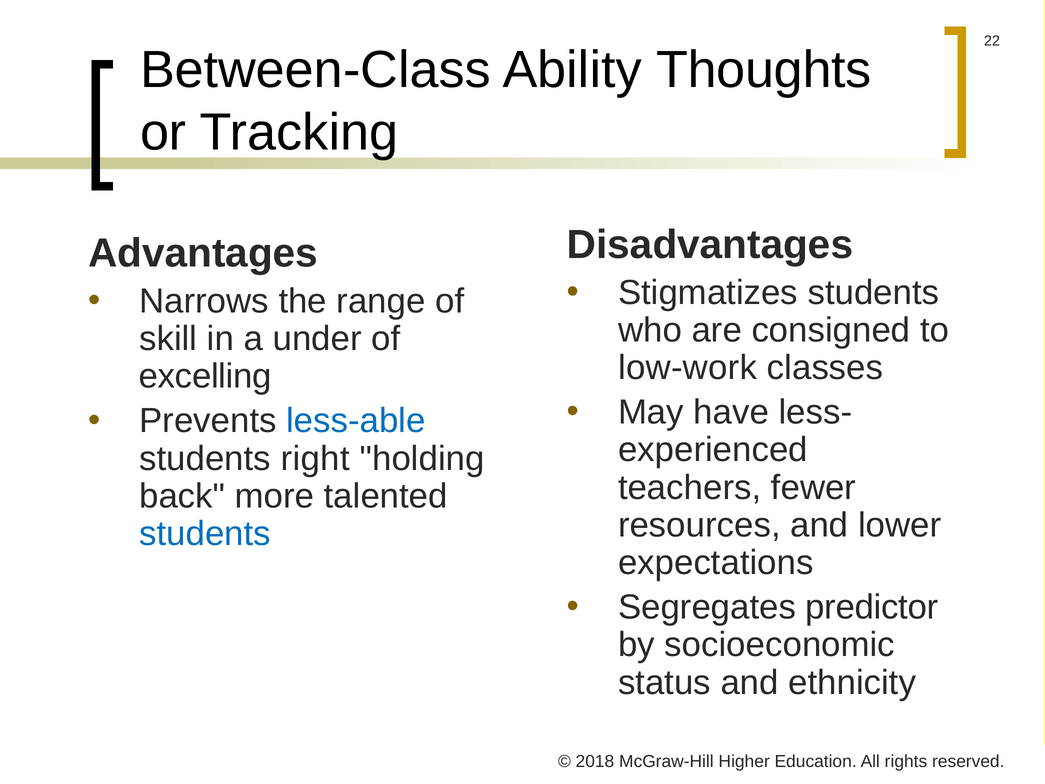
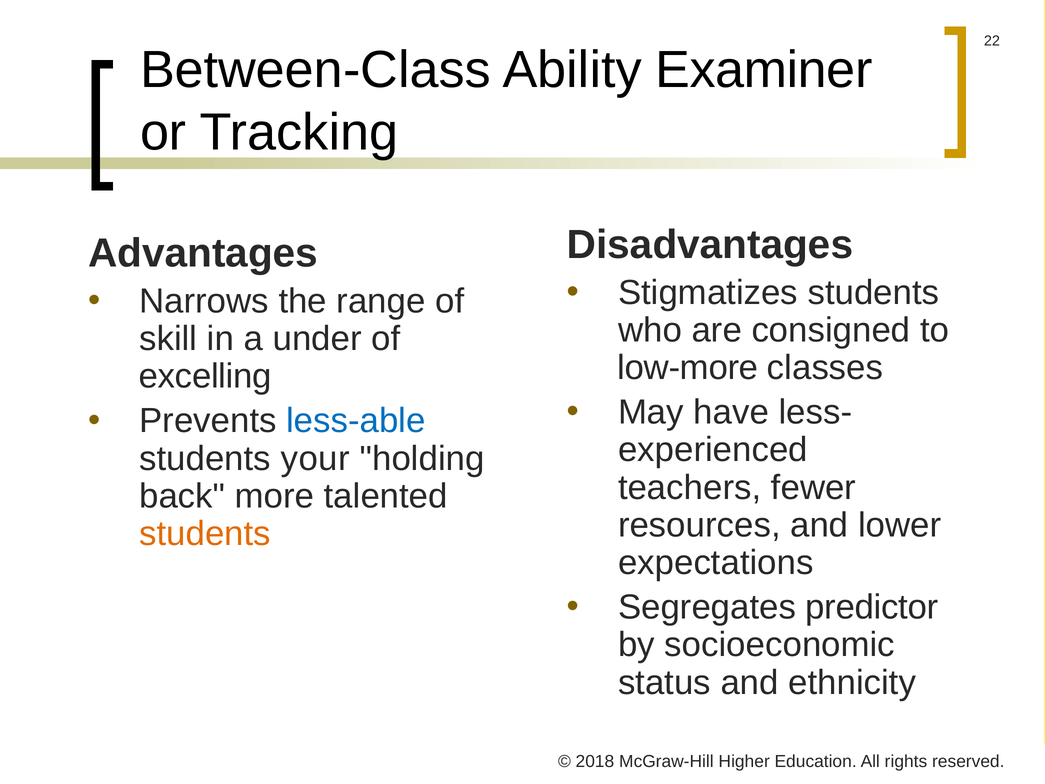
Thoughts: Thoughts -> Examiner (764, 70)
low-work: low-work -> low-more (688, 368)
right: right -> your (315, 458)
students colour: blue -> orange (205, 534)
